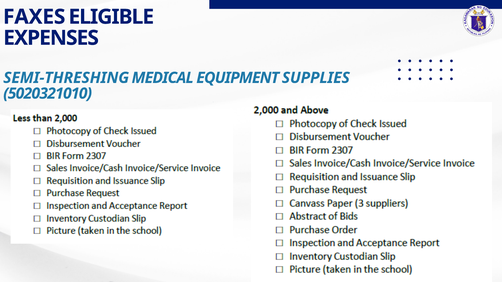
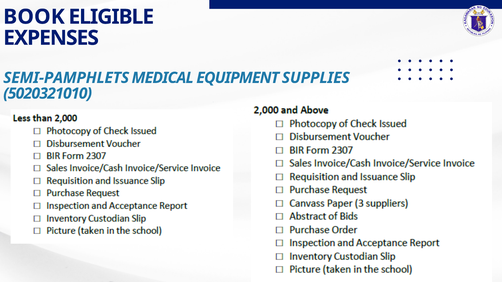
FAXES: FAXES -> BOOK (34, 17)
SEMI-THRESHING: SEMI-THRESHING -> SEMI-PAMPHLETS (66, 78)
